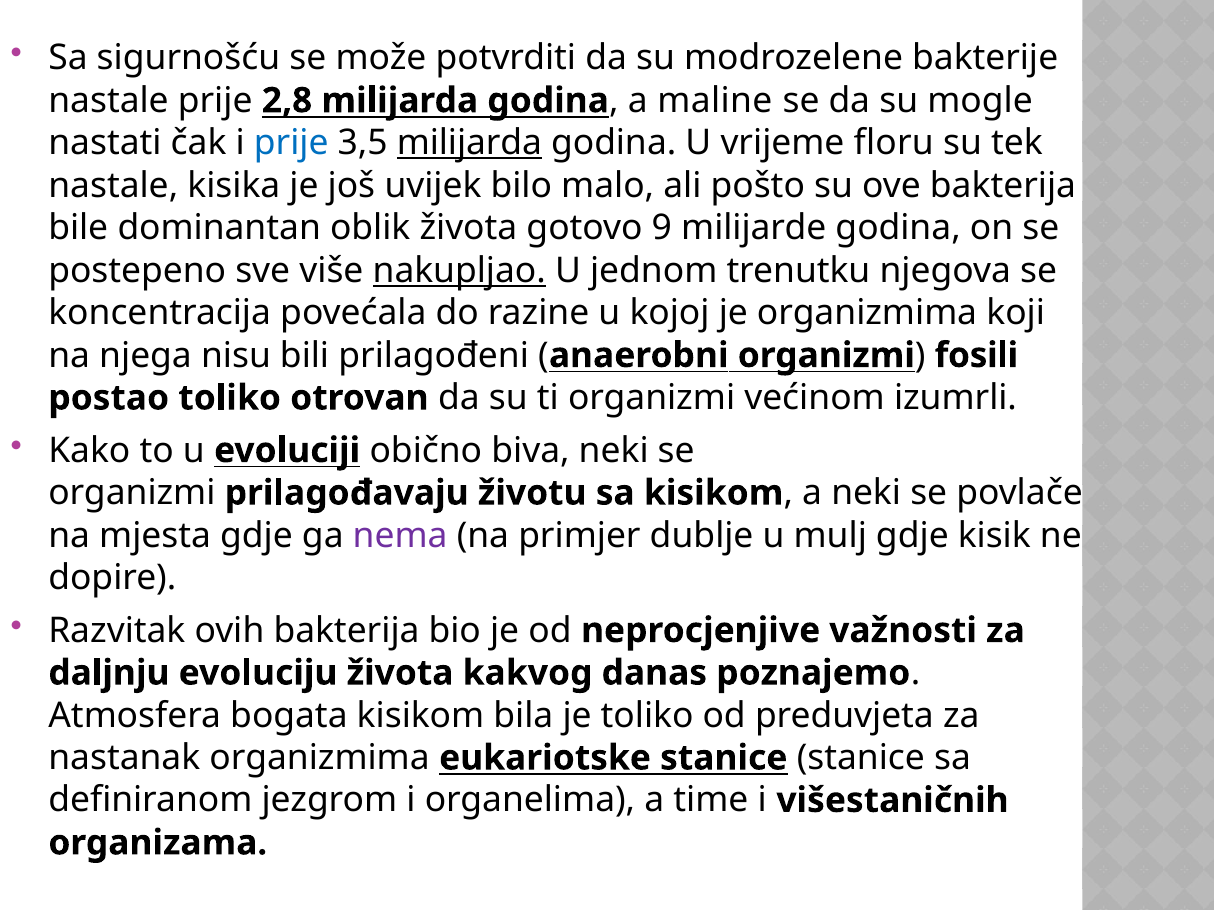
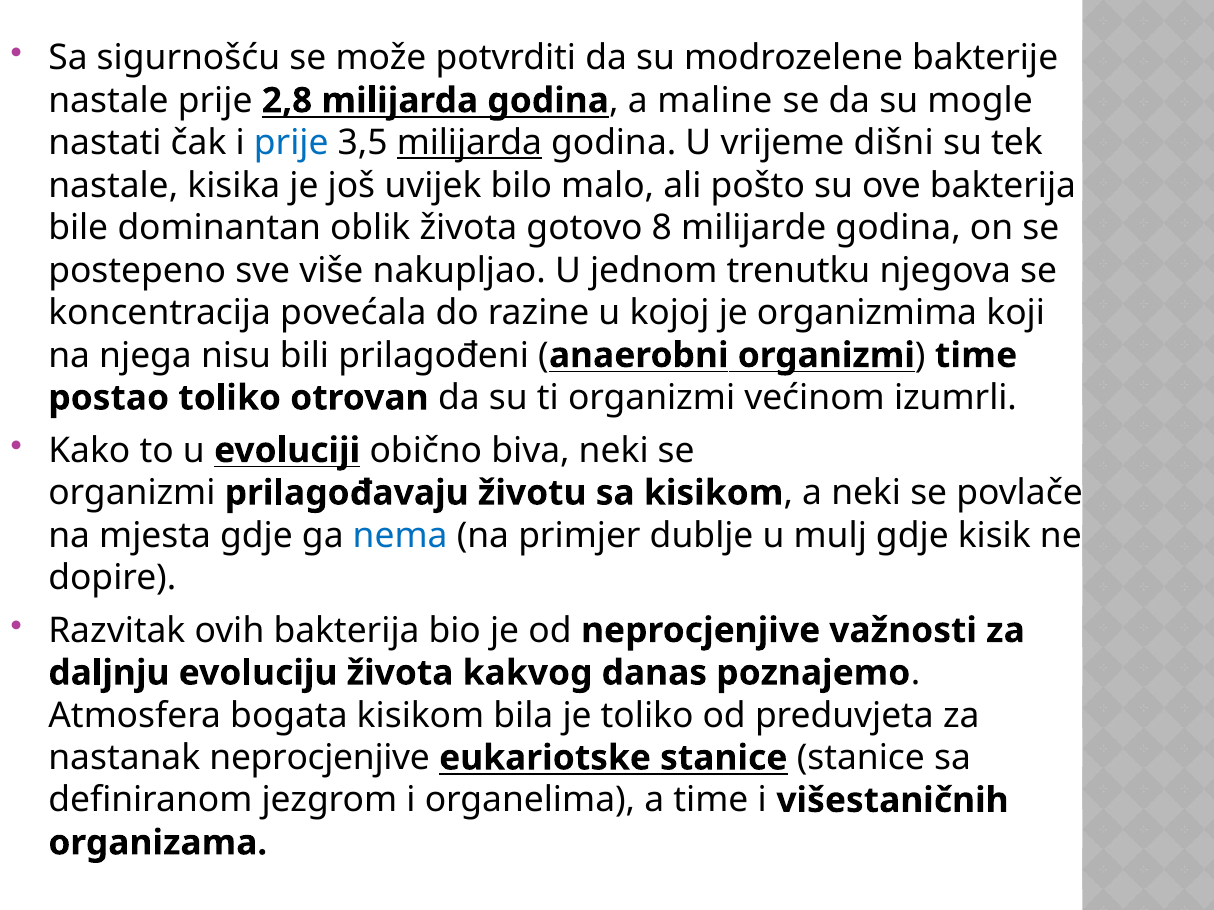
floru: floru -> dišni (894, 143)
9: 9 -> 8 (662, 228)
nakupljao underline: present -> none (459, 271)
fosili: fosili -> time (976, 356)
nema colour: purple -> blue (400, 536)
nastanak organizmima: organizmima -> neprocjenjive (320, 758)
